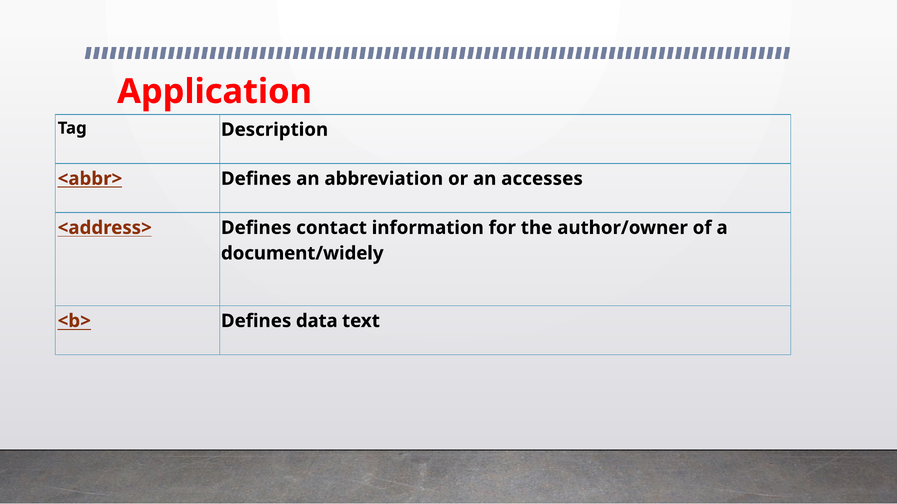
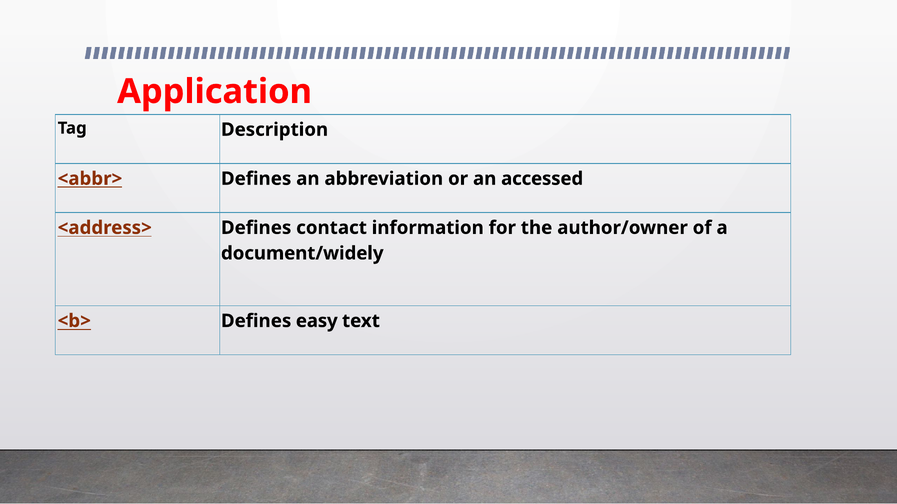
accesses: accesses -> accessed (542, 179)
data: data -> easy (317, 321)
